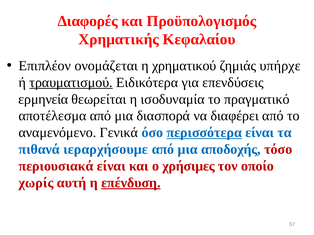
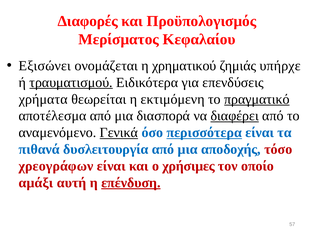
Χρηματικής: Χρηματικής -> Μερίσματος (119, 40)
Επιπλέον: Επιπλέον -> Εξισώνει (45, 66)
ερμηνεία: ερμηνεία -> χρήματα (43, 99)
ισοδυναμία: ισοδυναμία -> εκτιμόμενη (173, 99)
πραγματικό underline: none -> present (257, 99)
διαφέρει underline: none -> present (235, 116)
Γενικά underline: none -> present (119, 133)
ιεραρχήσουμε: ιεραρχήσουμε -> δυσλειτουργία (106, 150)
περιουσιακά: περιουσιακά -> χρεογράφων (56, 166)
χωρίς: χωρίς -> αμάξι (36, 183)
